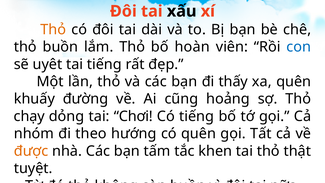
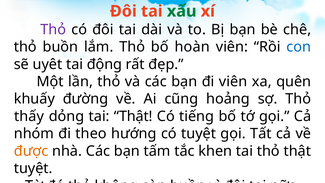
xấu colour: black -> green (182, 11)
Thỏ colour: orange -> purple (53, 30)
tai tiếng: tiếng -> động (104, 64)
đi thấy: thấy -> viên (233, 82)
chạy: chạy -> thấy (29, 116)
tai Chơi: Chơi -> Thật (133, 116)
có quên: quên -> tuyệt (199, 134)
